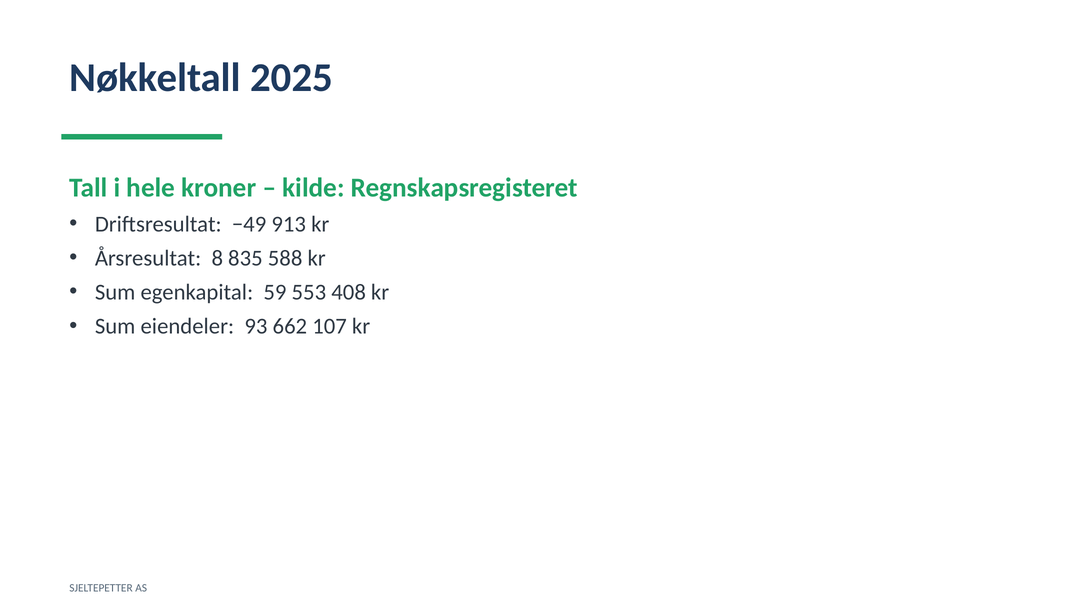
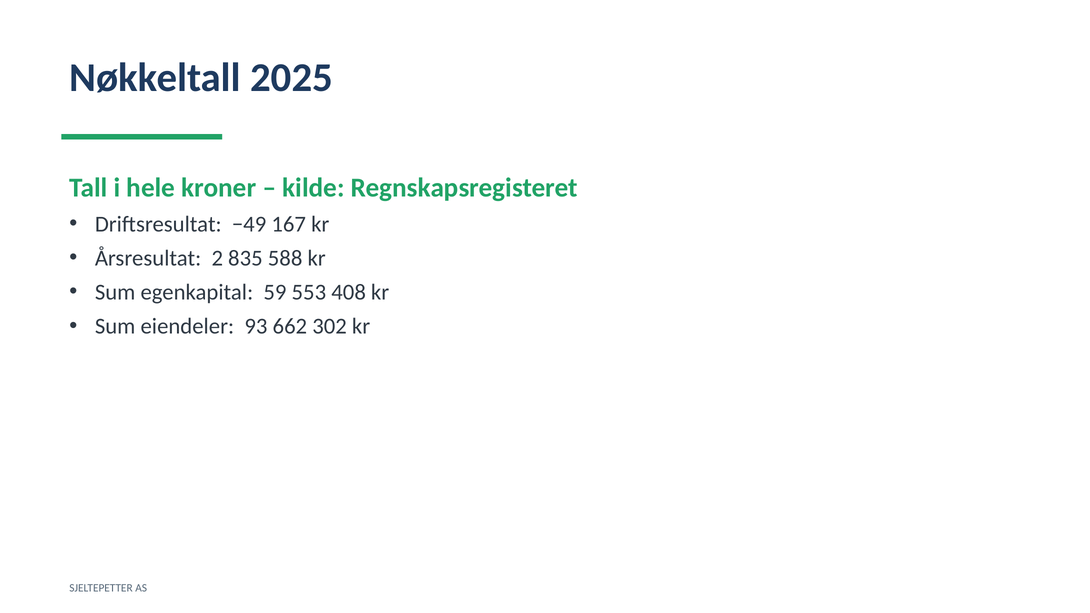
913: 913 -> 167 (289, 224)
8: 8 -> 2 (217, 258)
107: 107 -> 302 (330, 326)
